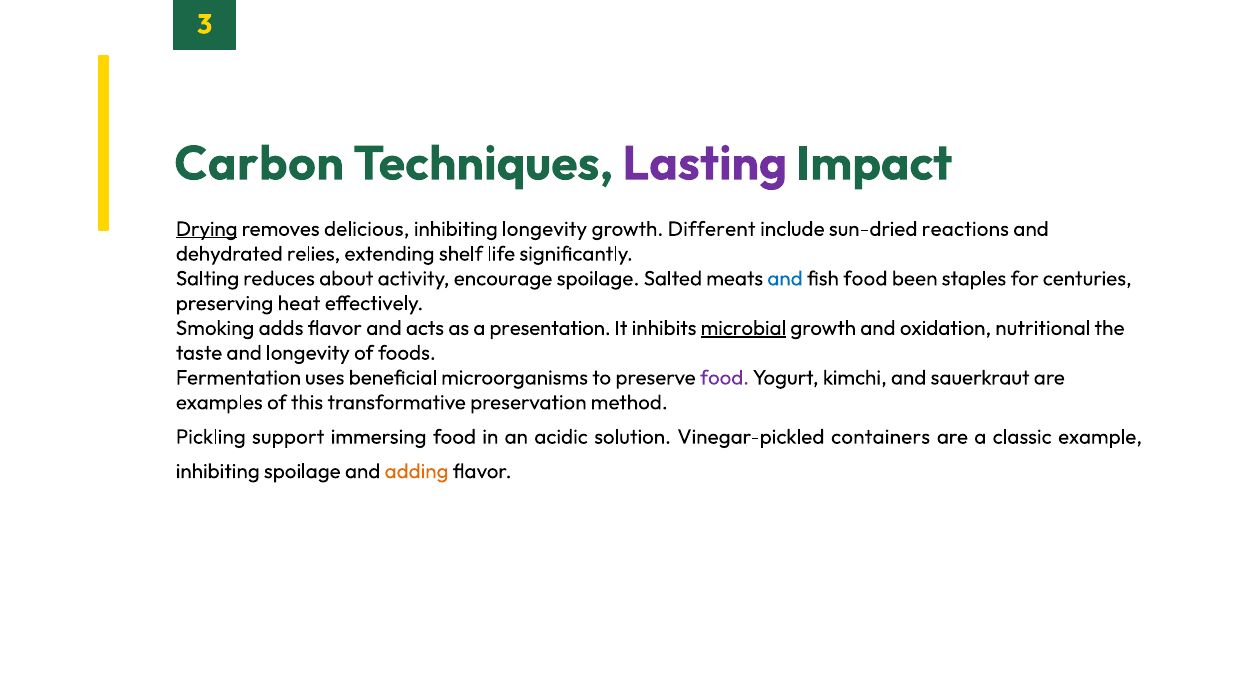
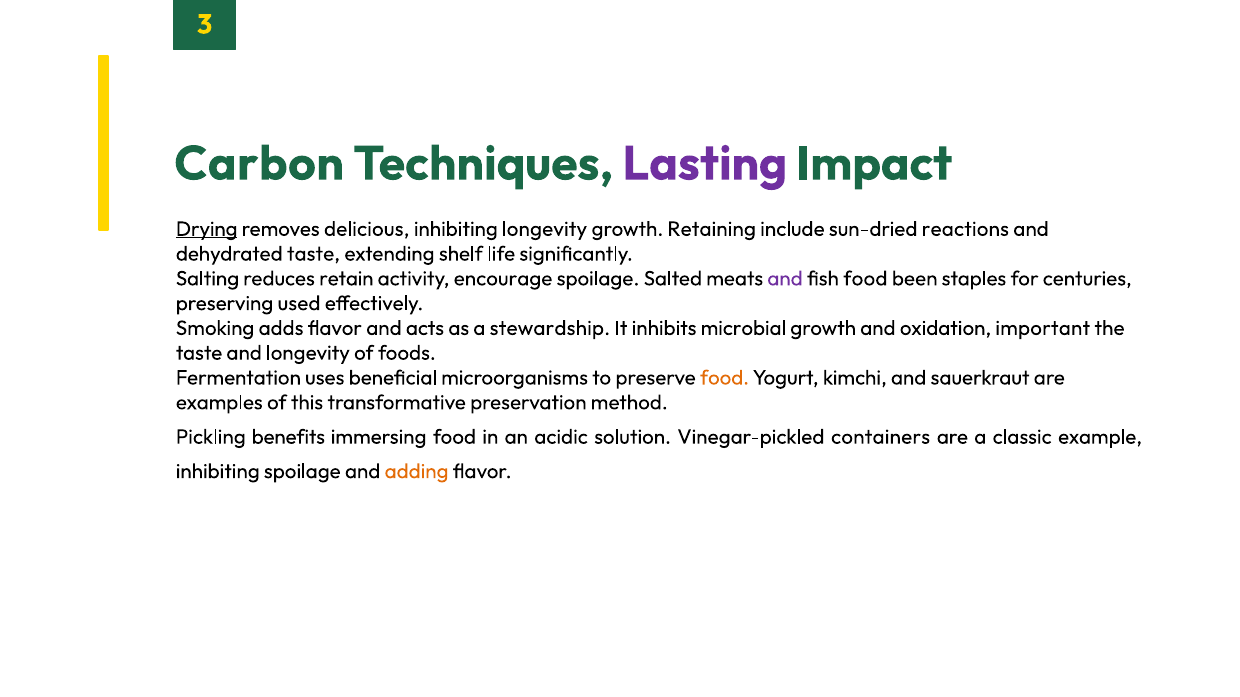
Different: Different -> Retaining (712, 229)
dehydrated relies: relies -> taste (313, 254)
about: about -> retain (346, 279)
and colour: blue -> purple (785, 279)
heat: heat -> used (299, 304)
presentation: presentation -> stewardship (550, 328)
microbial underline: present -> none (743, 328)
nutritional: nutritional -> important (1043, 328)
food colour: purple -> orange (725, 378)
support: support -> benefits (288, 437)
